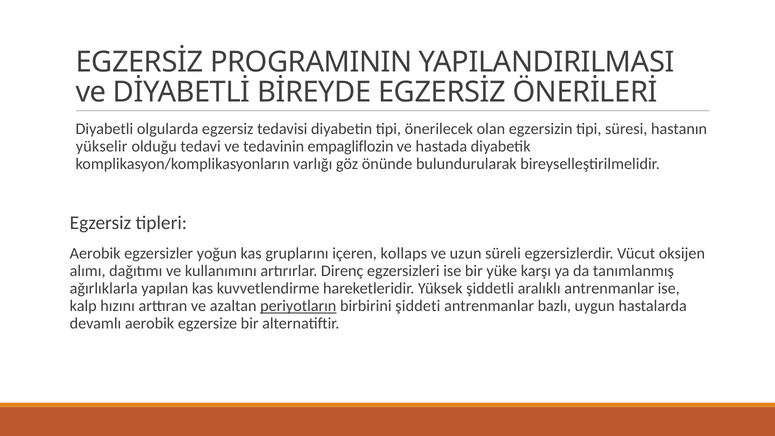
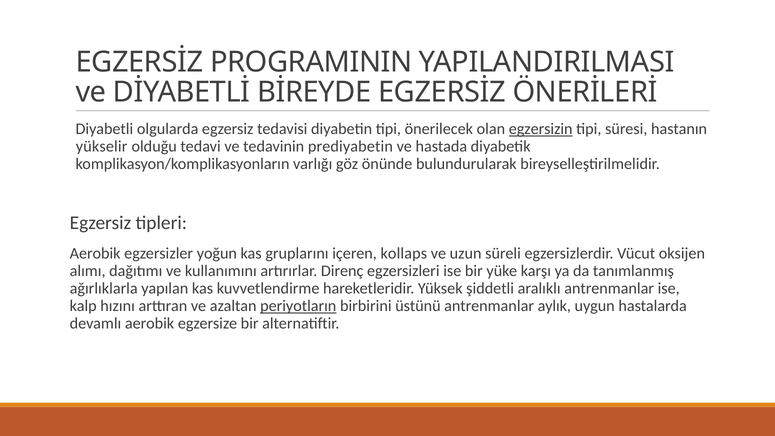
egzersizin underline: none -> present (541, 129)
empagliflozin: empagliflozin -> prediyabetin (350, 146)
şiddeti: şiddeti -> üstünü (418, 306)
bazlı: bazlı -> aylık (554, 306)
